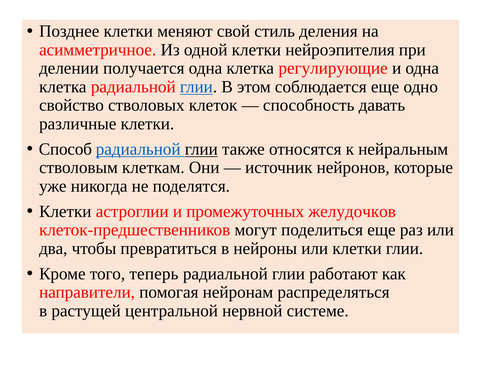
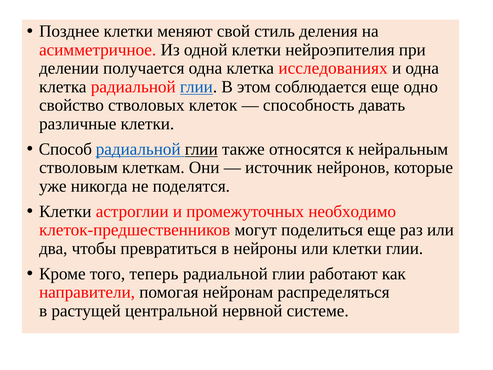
регулирующие: регулирующие -> исследованиях (333, 68)
желудочков: желудочков -> необходимо (352, 211)
